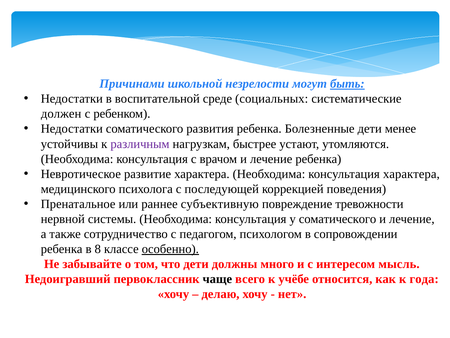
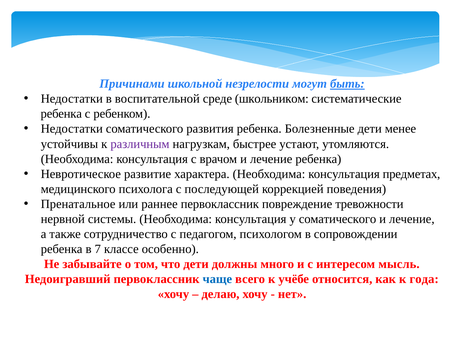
социальных: социальных -> школьником (272, 99)
должен: должен -> ребенка (61, 114)
консультация характера: характера -> предметах (411, 174)
раннее субъективную: субъективную -> первоклассник (220, 204)
8: 8 -> 7 (98, 249)
особенно underline: present -> none (170, 249)
чаще colour: black -> blue (217, 279)
